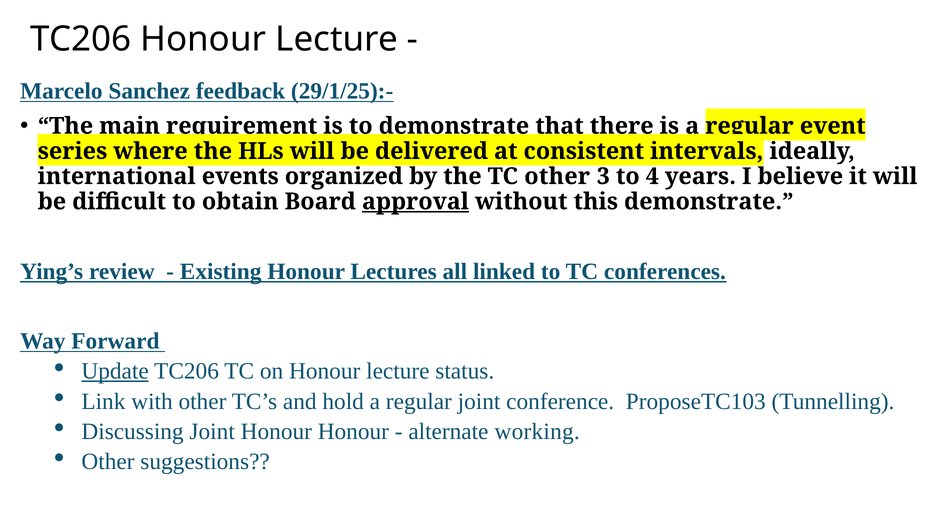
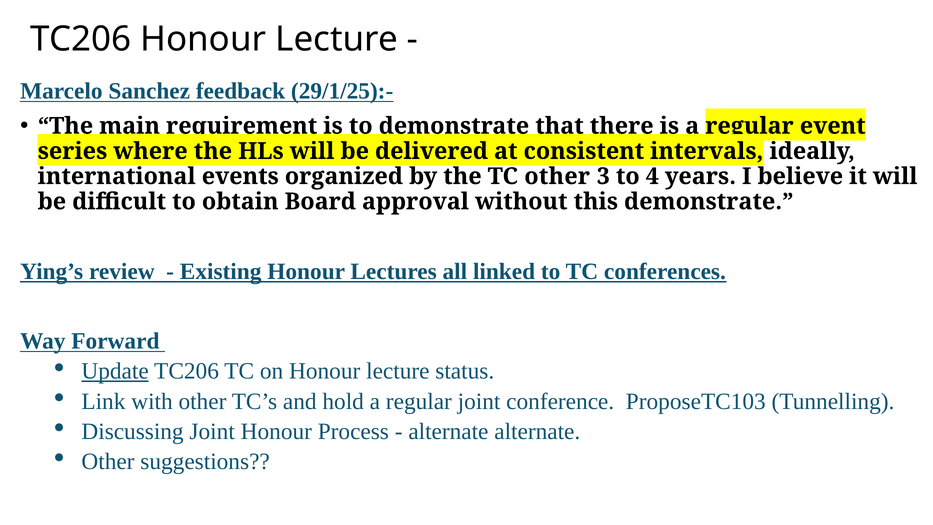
approval underline: present -> none (416, 201)
Honour Honour: Honour -> Process (353, 431)
alternate working: working -> alternate (537, 431)
